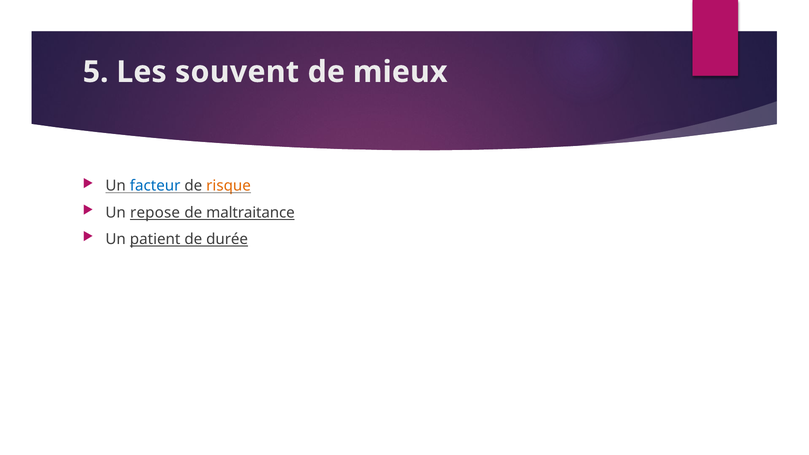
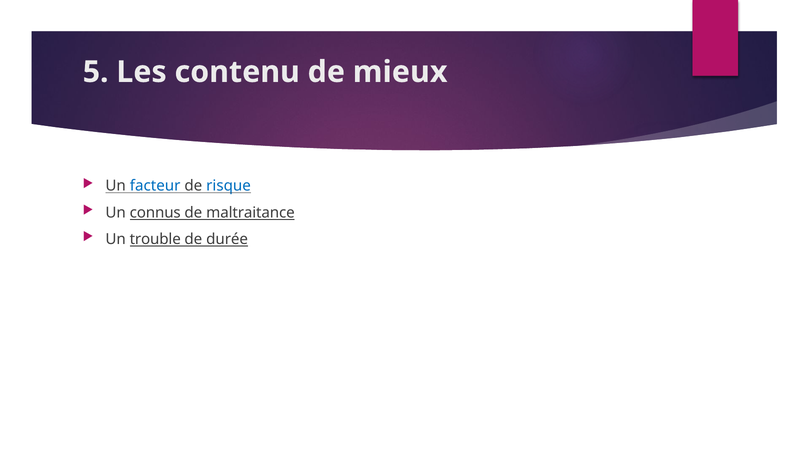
souvent: souvent -> contenu (237, 72)
risque colour: orange -> blue (229, 186)
repose: repose -> connus (155, 213)
patient: patient -> trouble (155, 239)
